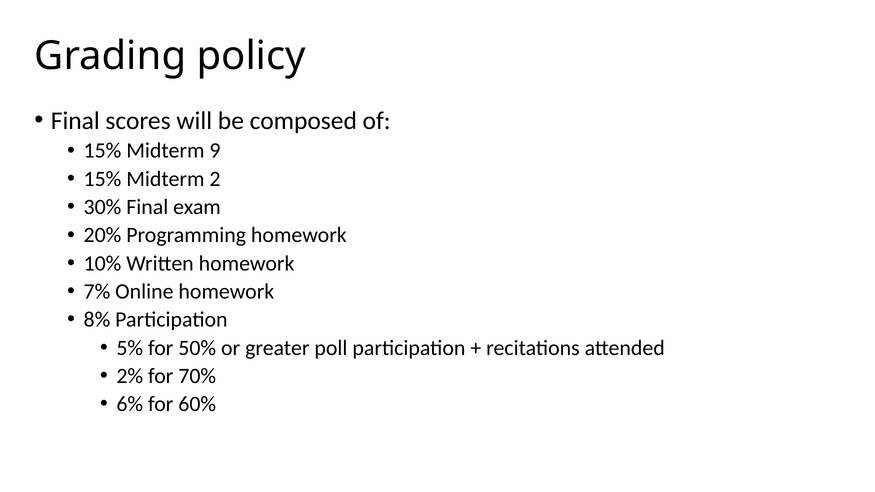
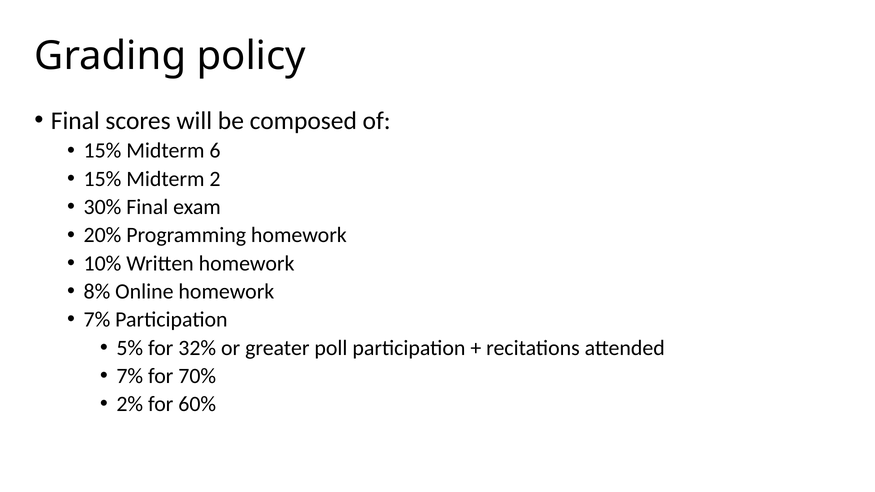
9: 9 -> 6 (215, 151)
7%: 7% -> 8% (97, 292)
8%: 8% -> 7% (97, 320)
50%: 50% -> 32% (197, 348)
2%: 2% -> 7% (130, 376)
6%: 6% -> 2% (130, 404)
